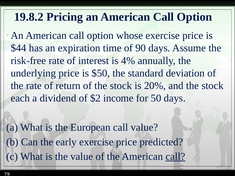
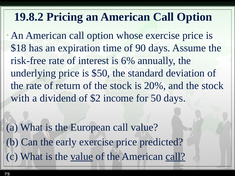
$44: $44 -> $18 (19, 48)
4%: 4% -> 6% (128, 61)
each: each -> with (20, 98)
value underline: none -> present (82, 157)
